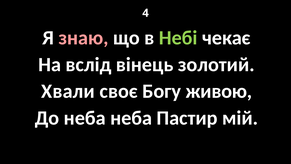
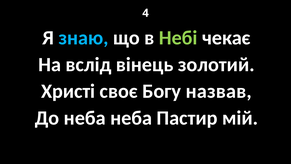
знаю colour: pink -> light blue (84, 38)
Хвали: Хвали -> Христі (68, 91)
живою: живою -> назвав (219, 91)
